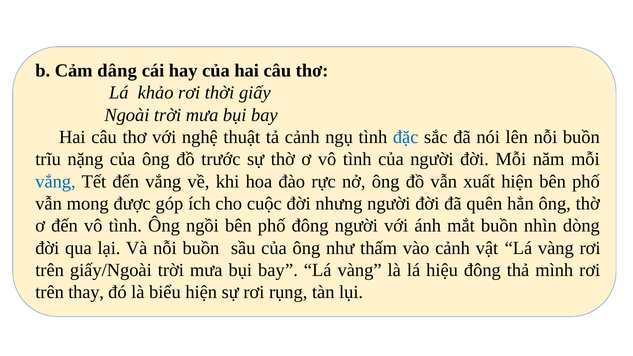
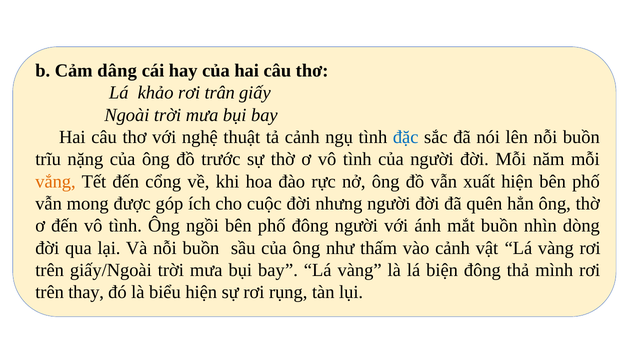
thời: thời -> trân (220, 93)
vắng colour: blue -> orange (55, 181)
đến vắng: vắng -> cổng (163, 181)
hiệu: hiệu -> biện (442, 270)
